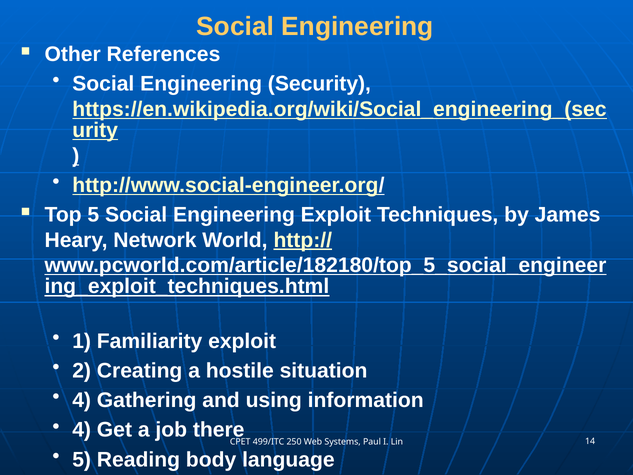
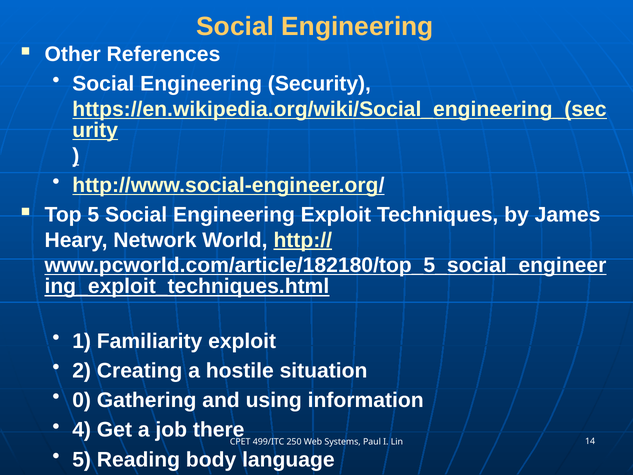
4: 4 -> 0 (82, 400)
